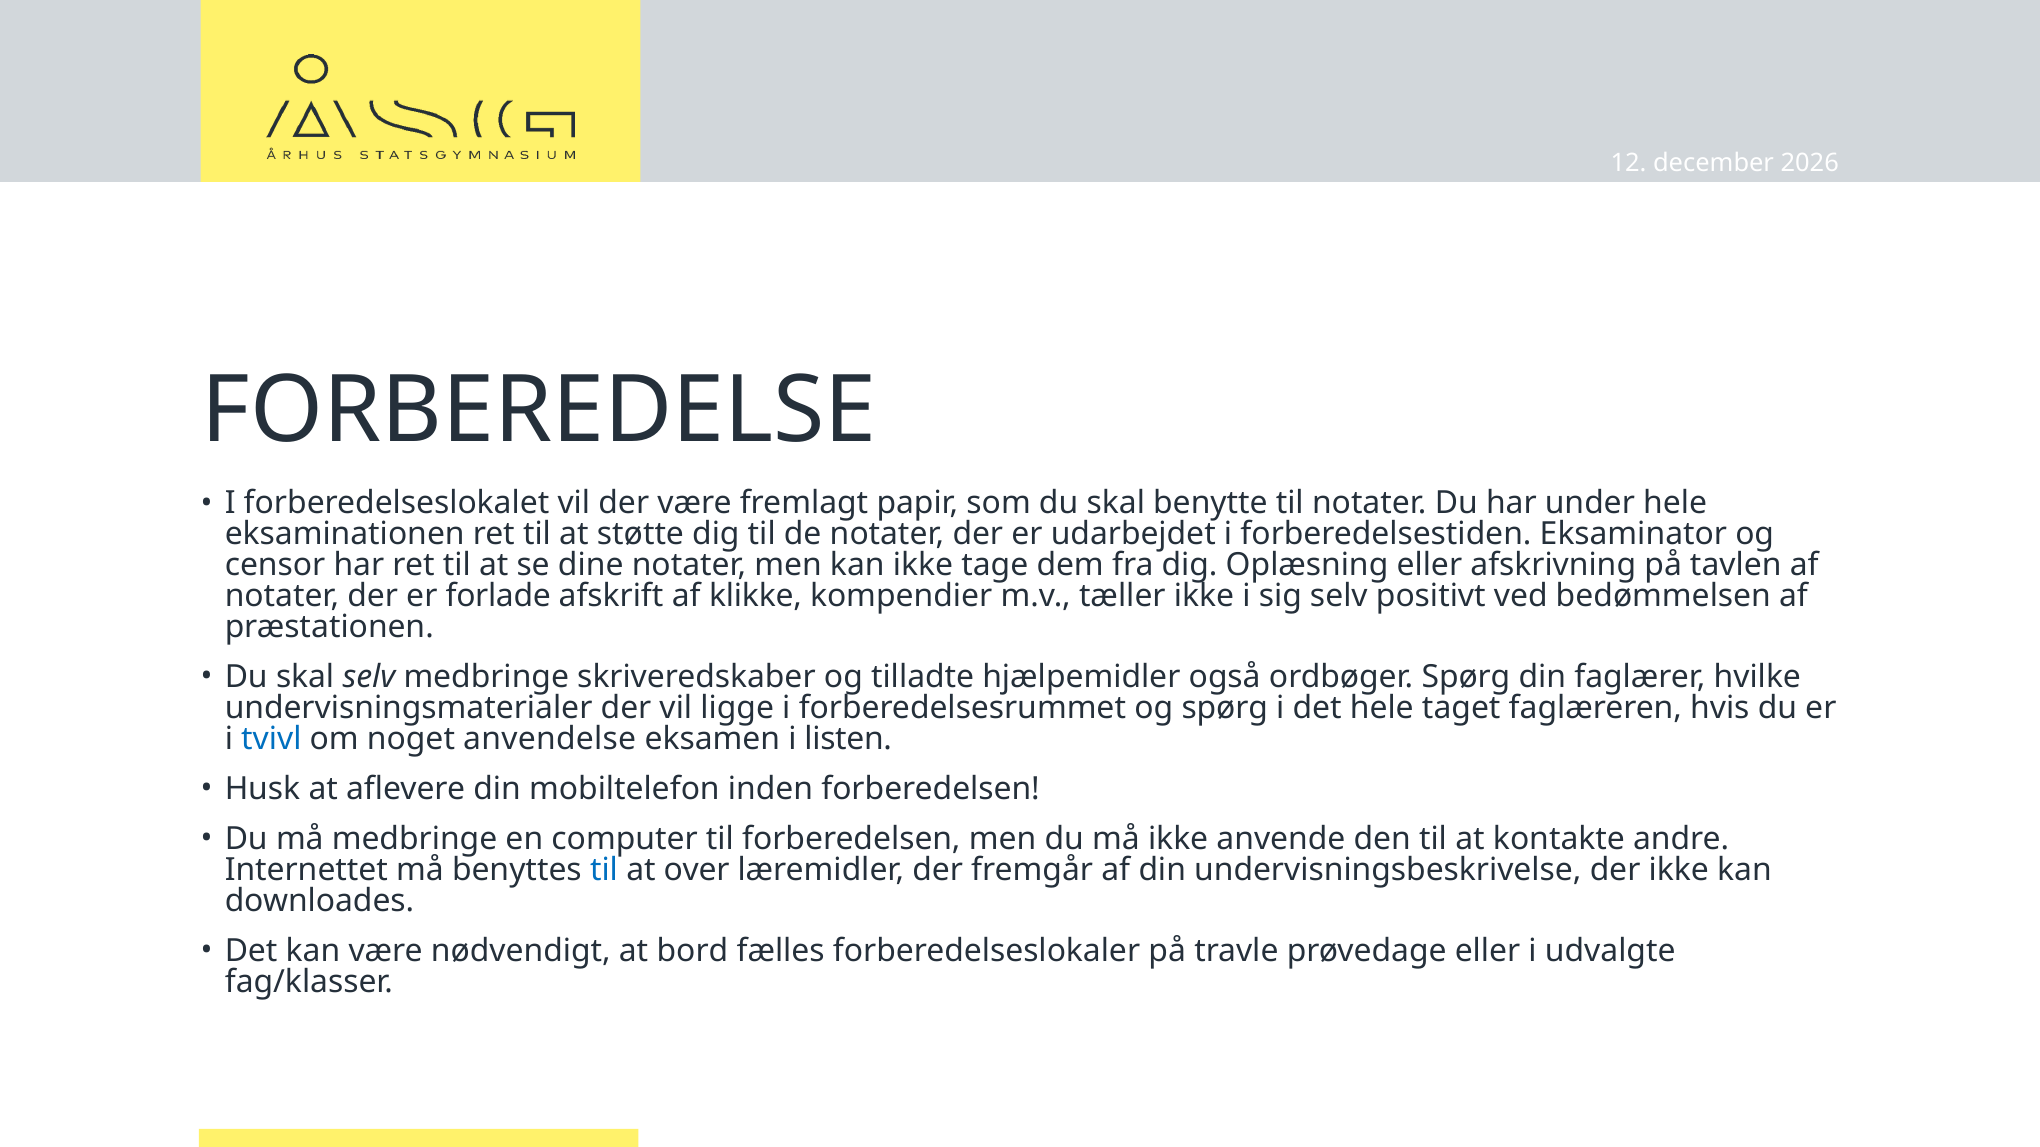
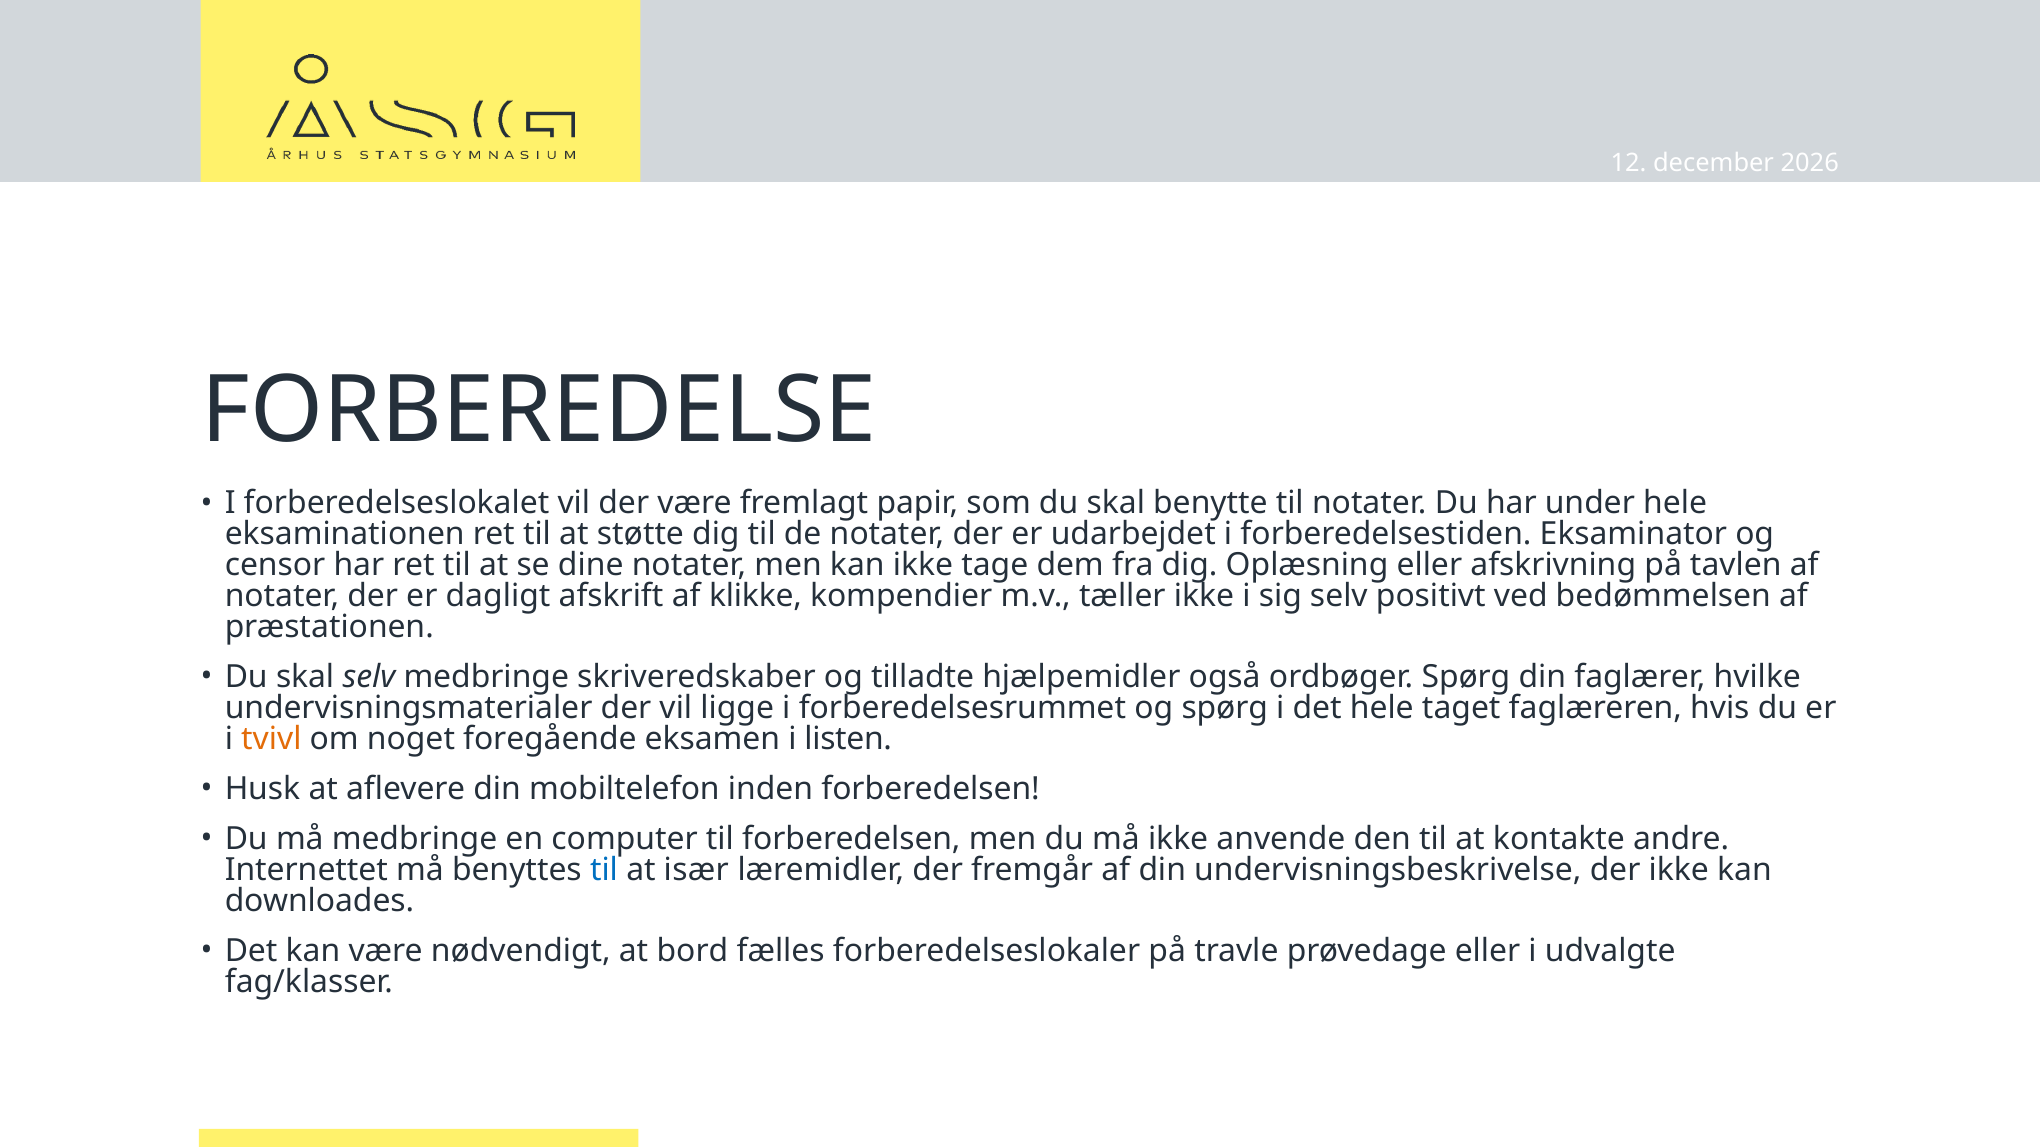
forlade: forlade -> dagligt (498, 596)
tvivl colour: blue -> orange (271, 739)
anvendelse: anvendelse -> foregående (550, 739)
over: over -> især (696, 870)
